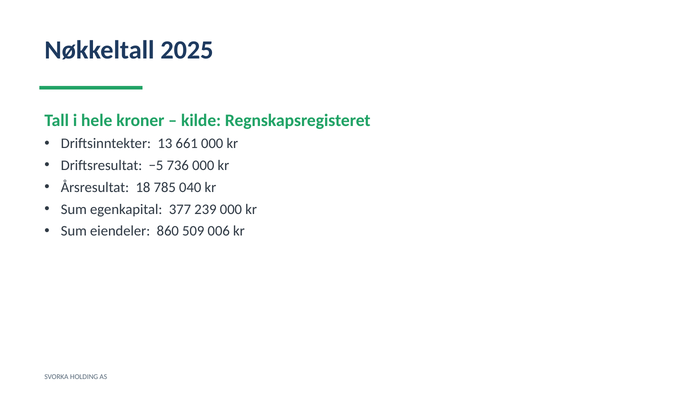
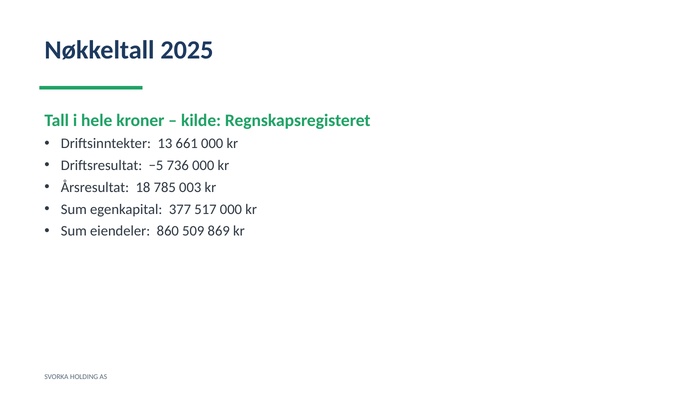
040: 040 -> 003 (190, 187)
239: 239 -> 517 (205, 209)
006: 006 -> 869 (219, 231)
